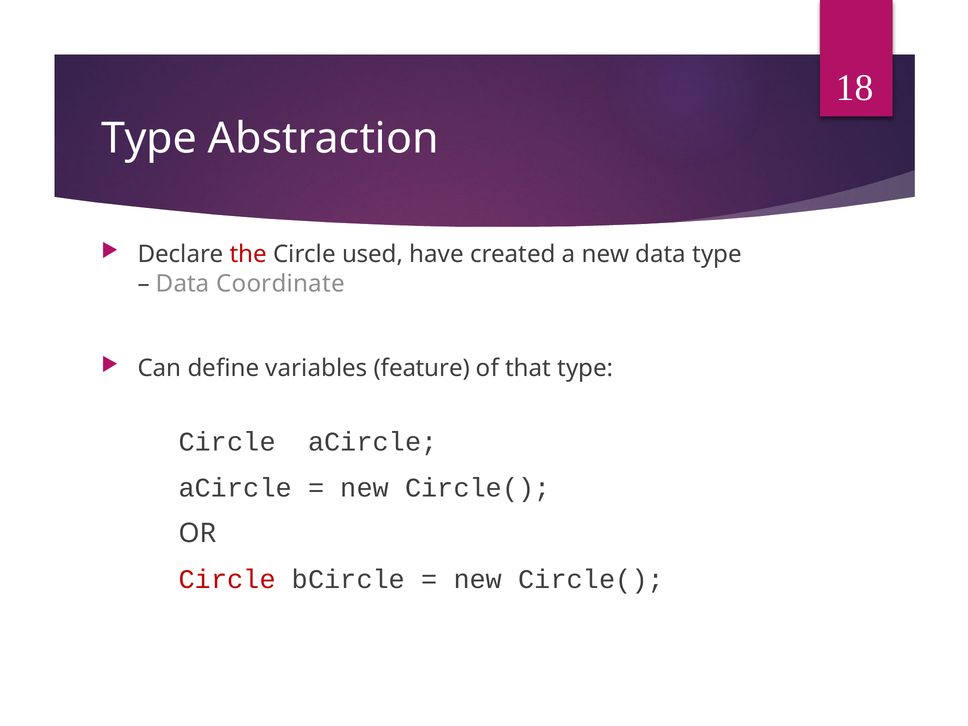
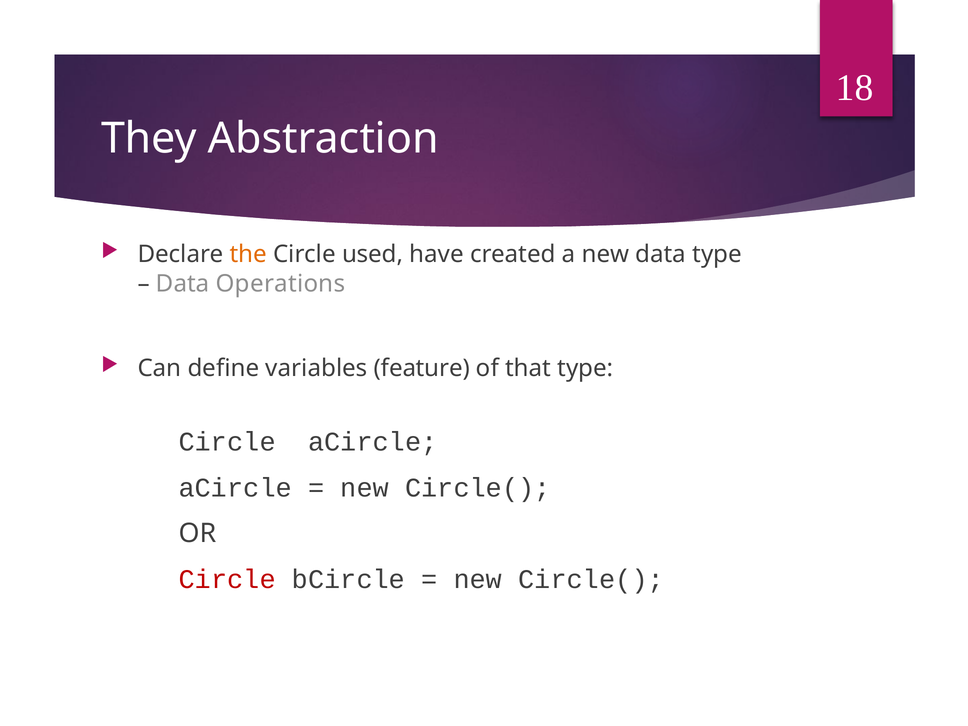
Type: Type -> They (149, 139)
the colour: red -> orange (248, 254)
Coordinate: Coordinate -> Operations (281, 284)
